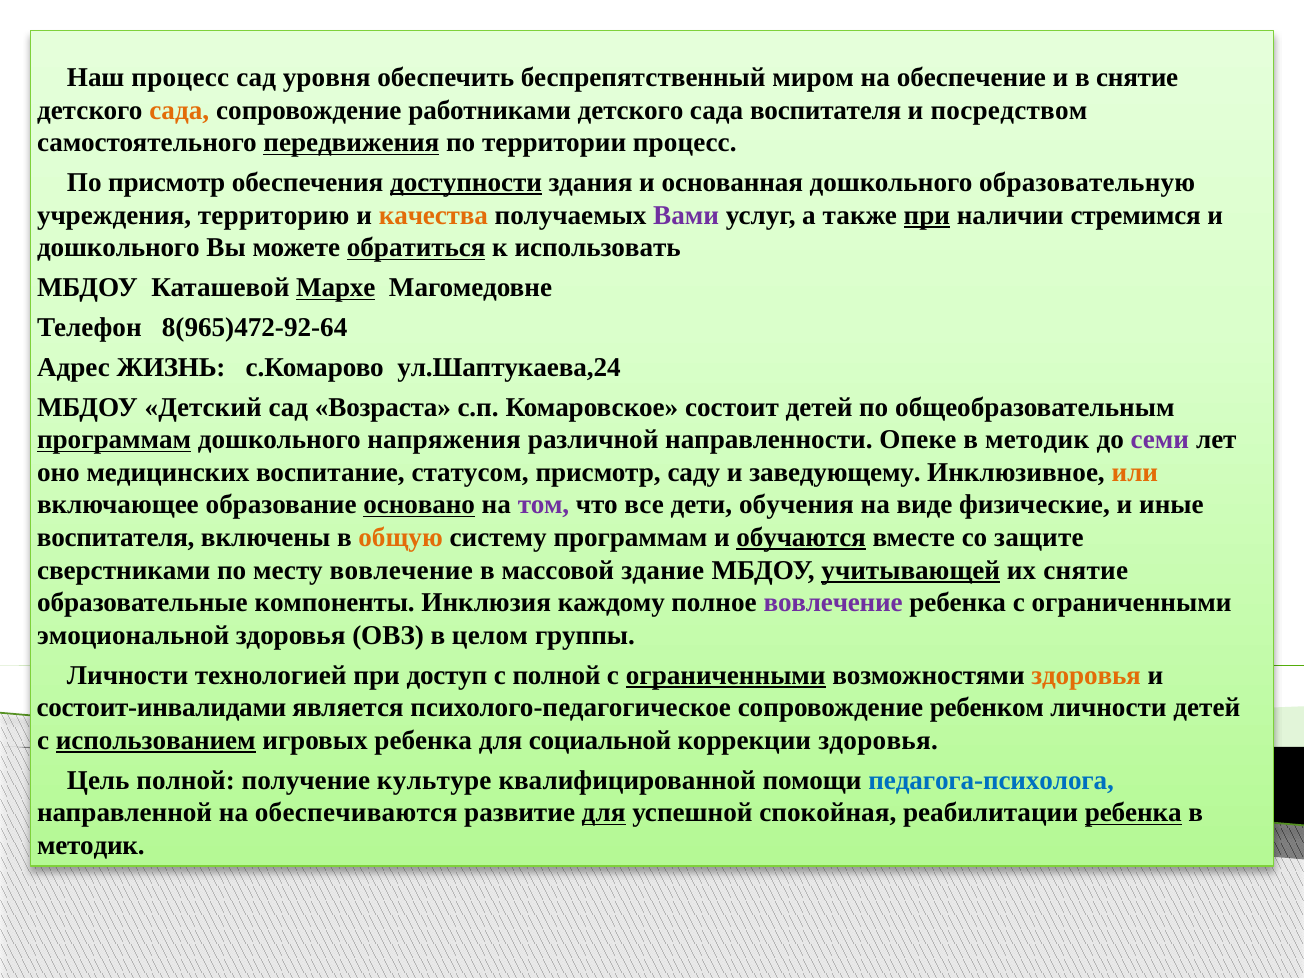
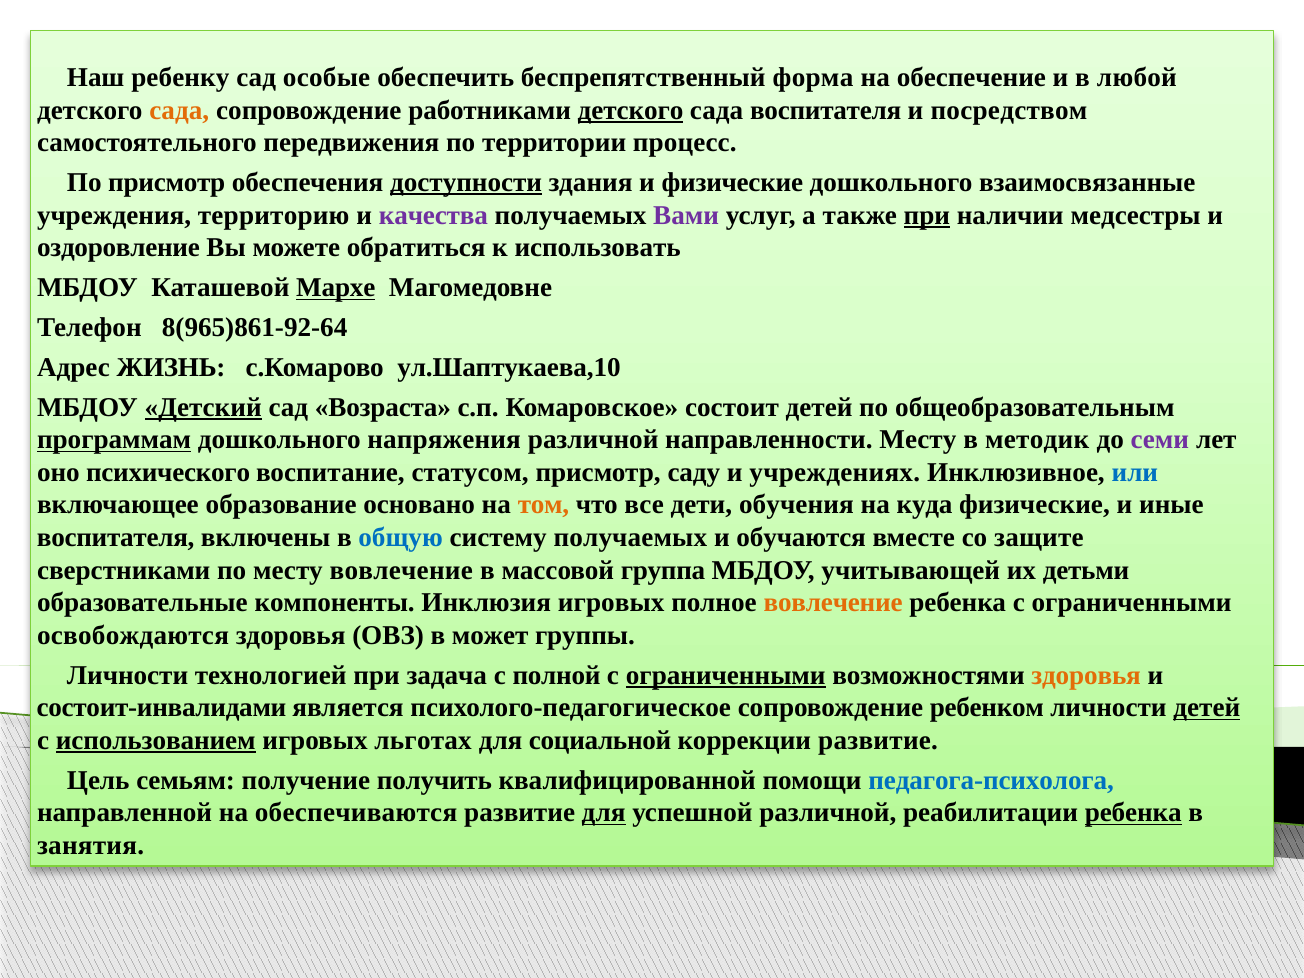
Наш процесс: процесс -> ребенку (180, 78)
уровня: уровня -> особые (327, 78)
миром: миром -> форма (813, 78)
в снятие: снятие -> любой (1137, 78)
детского underline: none -> present (631, 110)
передвижения underline: present -> none (351, 143)
и основанная: основанная -> физические (732, 183)
образовательную: образовательную -> взаимосвязанные (1087, 183)
качества colour: orange -> purple (433, 215)
стремимся: стремимся -> медсестры (1136, 215)
дошкольного: дошкольного -> оздоровление (118, 248)
обратиться underline: present -> none (416, 248)
8(965)472-92-64: 8(965)472-92-64 -> 8(965)861-92-64 (255, 328)
ул.Шаптукаева,24: ул.Шаптукаева,24 -> ул.Шаптукаева,10 (509, 367)
Детский underline: none -> present (203, 407)
направленности Опеке: Опеке -> Месту (918, 440)
медицинских: медицинских -> психического (168, 472)
заведующему: заведующему -> учреждениях (835, 472)
или colour: orange -> blue (1135, 472)
основано underline: present -> none (419, 505)
том colour: purple -> orange (544, 505)
виде: виде -> куда (925, 505)
общую colour: orange -> blue (401, 538)
систему программам: программам -> получаемых (630, 538)
обучаются underline: present -> none (801, 538)
здание: здание -> группа (663, 570)
учитывающей underline: present -> none (911, 570)
их снятие: снятие -> детьми (1086, 570)
Инклюзия каждому: каждому -> игровых (611, 603)
вовлечение colour: purple -> orange (833, 603)
эмоциональной: эмоциональной -> освобождаются (133, 635)
целом: целом -> может (490, 635)
доступ: доступ -> задача (447, 675)
детей underline: none -> present (1207, 708)
игровых ребенка: ребенка -> льготах (423, 740)
коррекции здоровья: здоровья -> развитие (878, 740)
Цель полной: полной -> семьям (186, 780)
культуре: культуре -> получить (434, 780)
успешной спокойная: спокойная -> различной (828, 813)
методик: методик -> занятия (91, 845)
